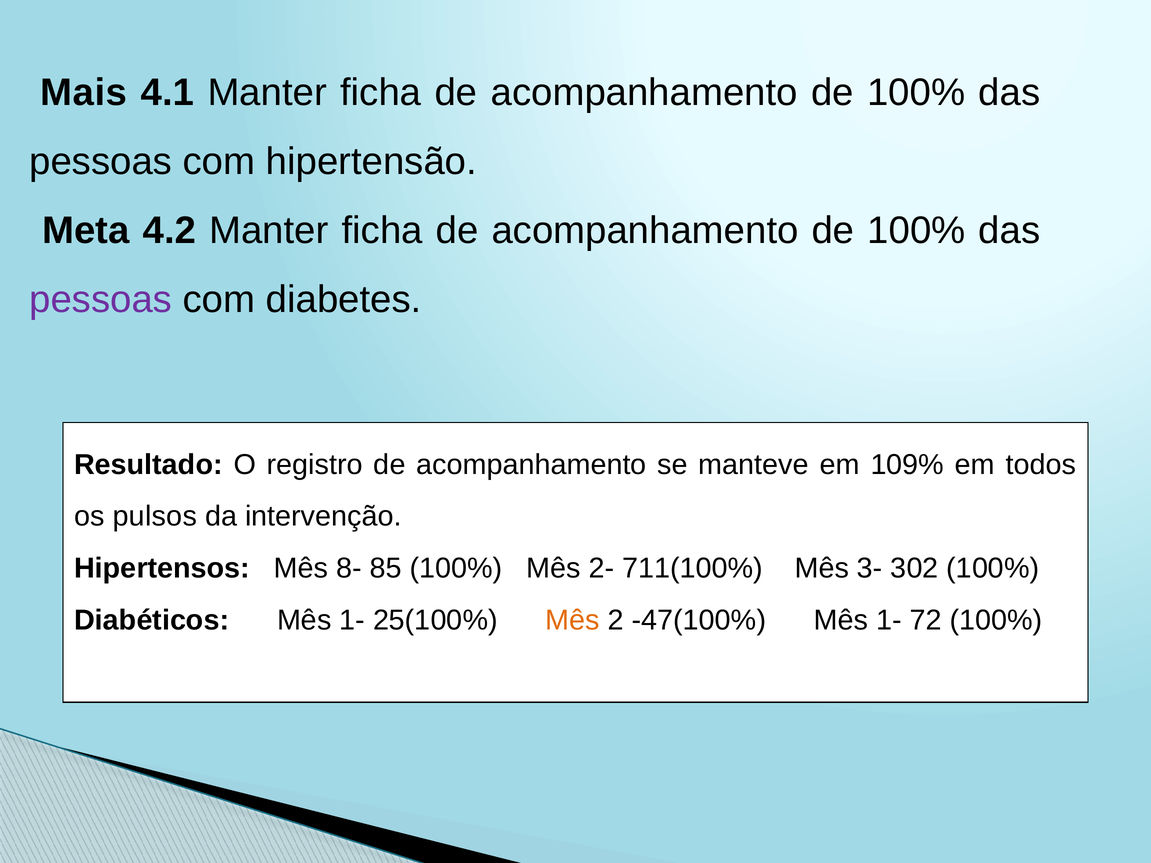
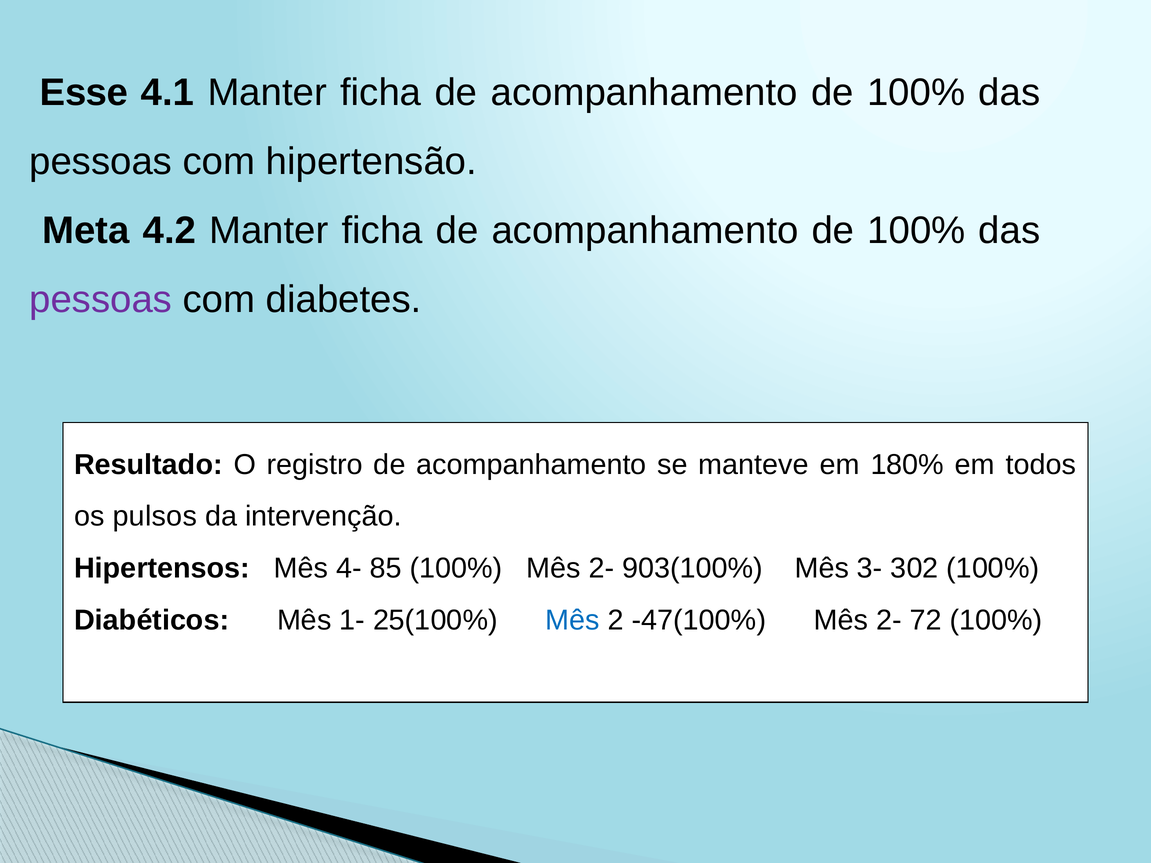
Mais: Mais -> Esse (84, 93)
109%: 109% -> 180% (907, 465)
8-: 8- -> 4- (349, 568)
711(100%: 711(100% -> 903(100% (692, 568)
Mês colour: orange -> blue (573, 620)
-47(100% Mês 1-: 1- -> 2- (889, 620)
